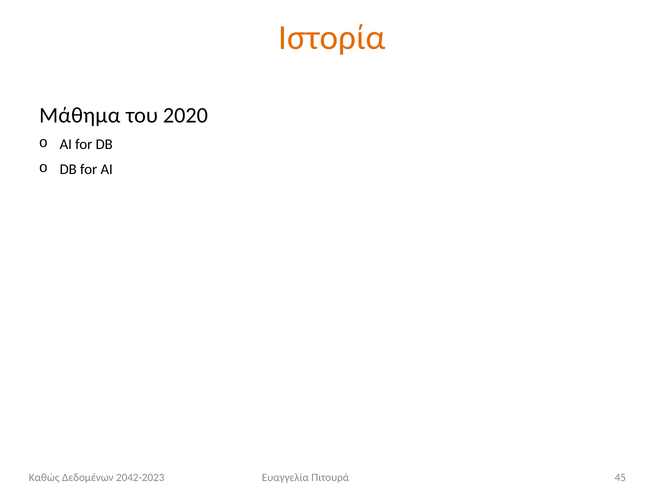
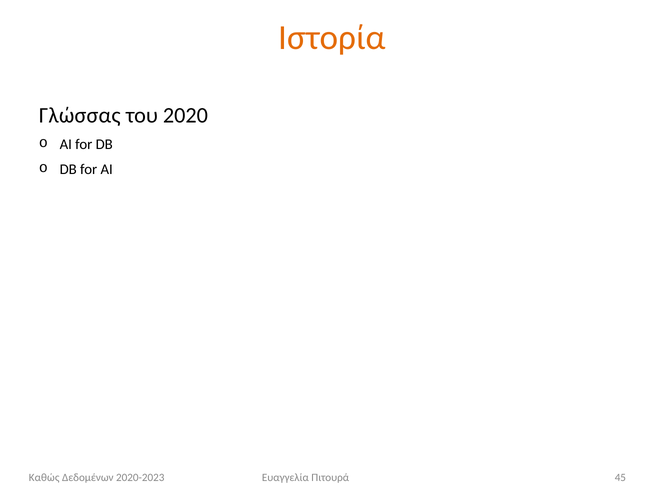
Μάθημα: Μάθημα -> Γλώσσας (80, 115)
2042-2023: 2042-2023 -> 2020-2023 (140, 477)
